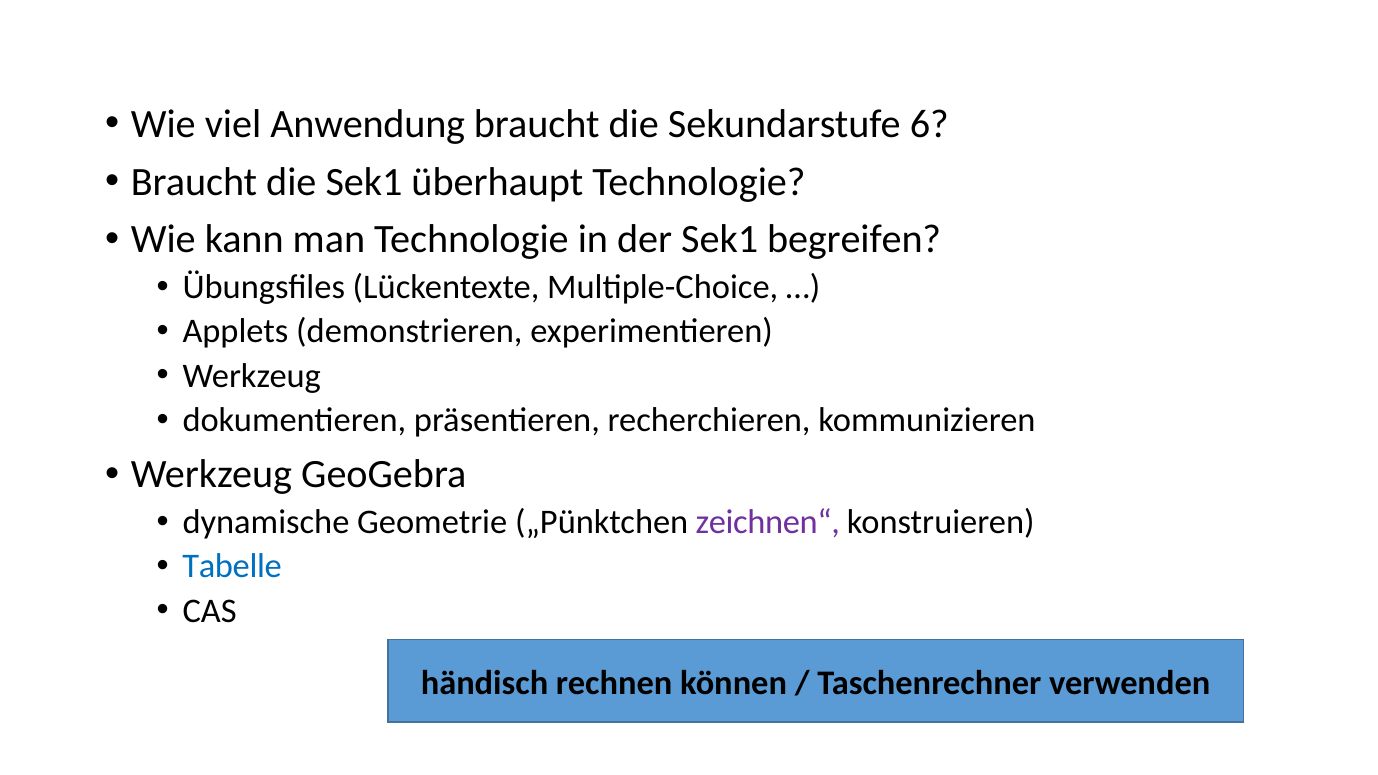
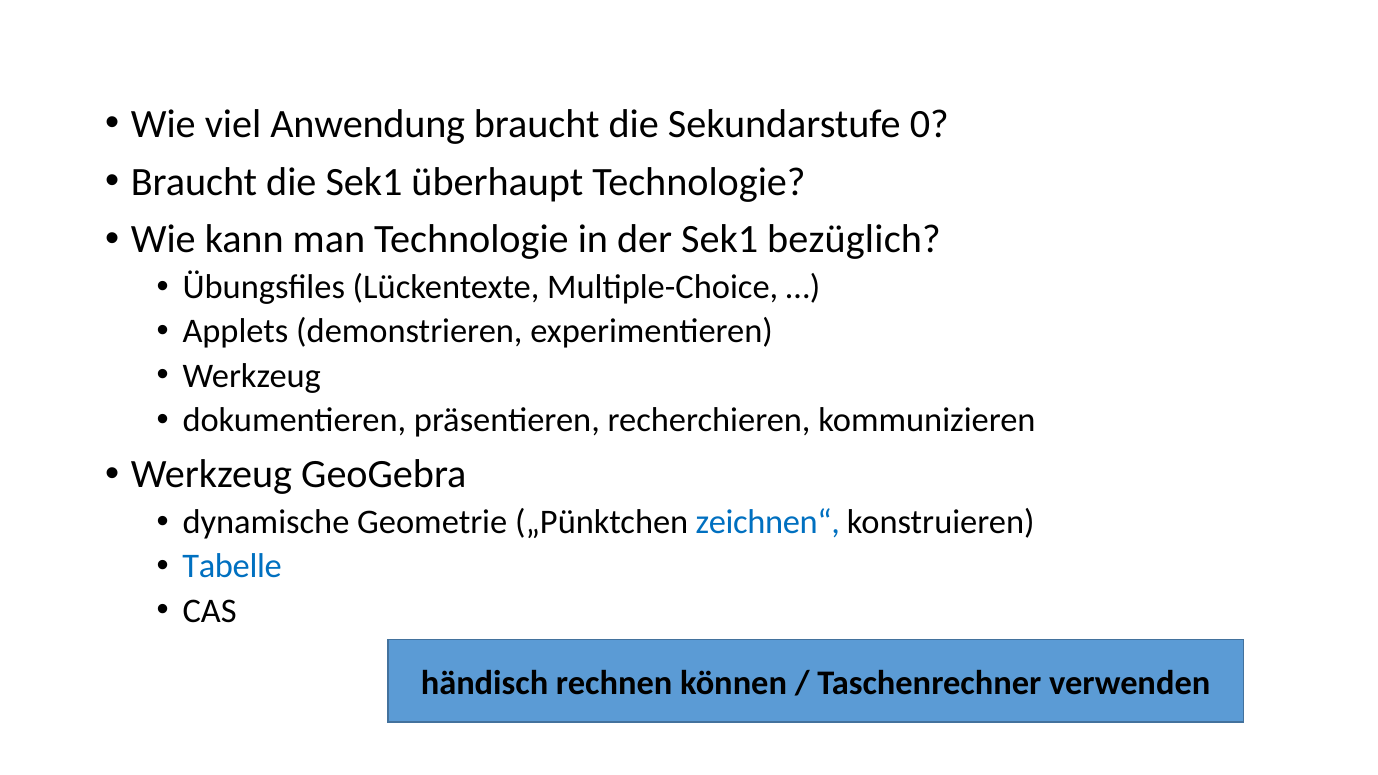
6: 6 -> 0 (929, 124)
begreifen: begreifen -> bezüglich (854, 240)
zeichnen“ colour: purple -> blue (768, 522)
